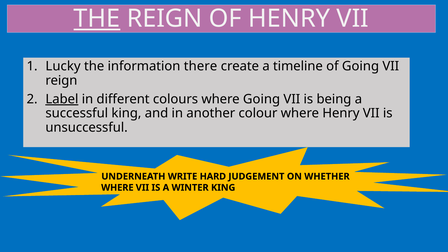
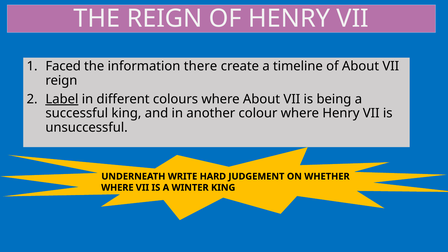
THE underline: present -> none (97, 19)
Lucky: Lucky -> Faced (63, 66)
of Going: Going -> About (361, 66)
where Going: Going -> About (262, 99)
